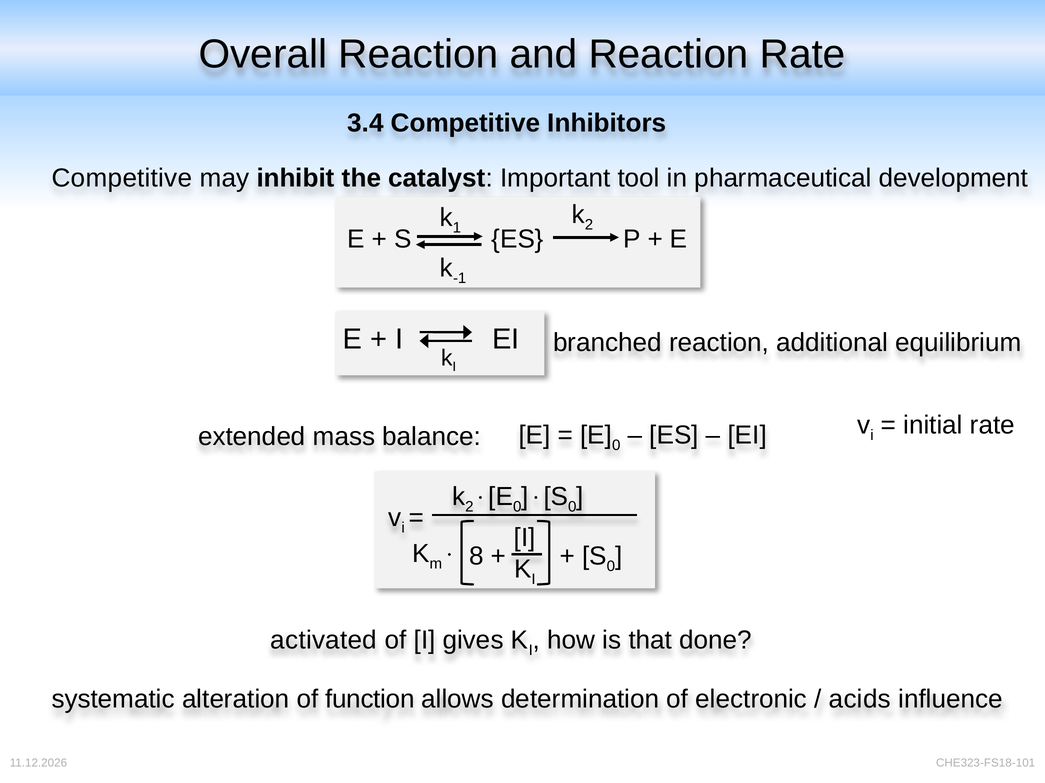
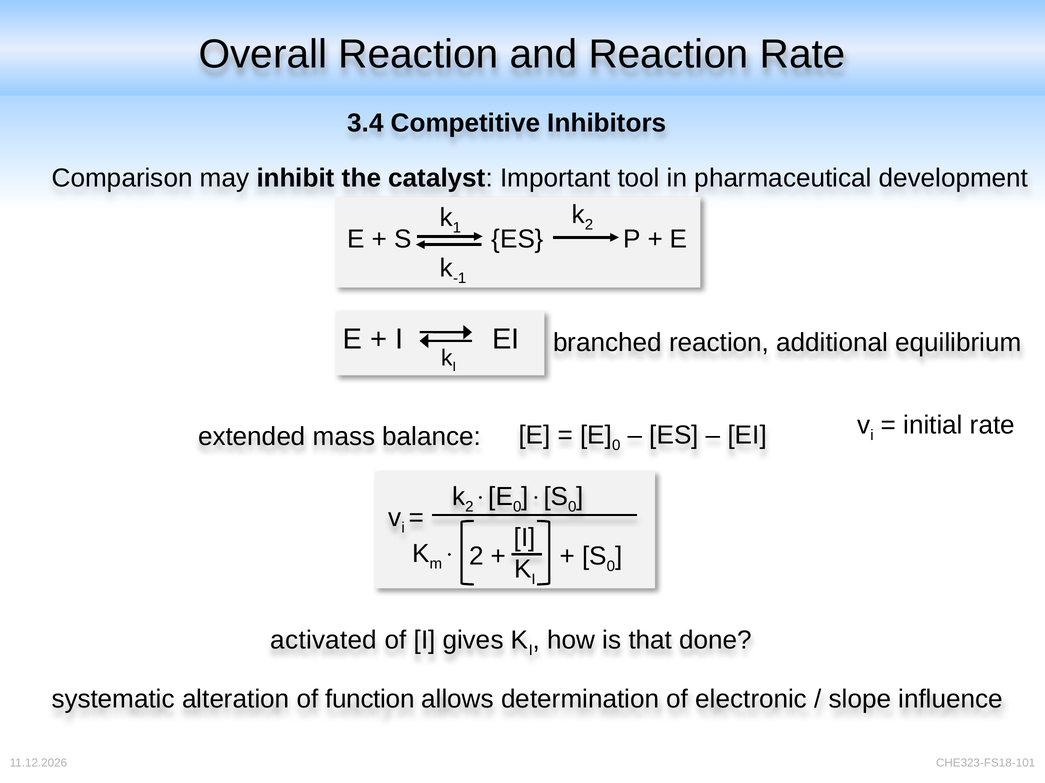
Competitive: Competitive -> Comparison (122, 178)
8: 8 -> 2 (476, 557)
acids: acids -> slope (860, 700)
